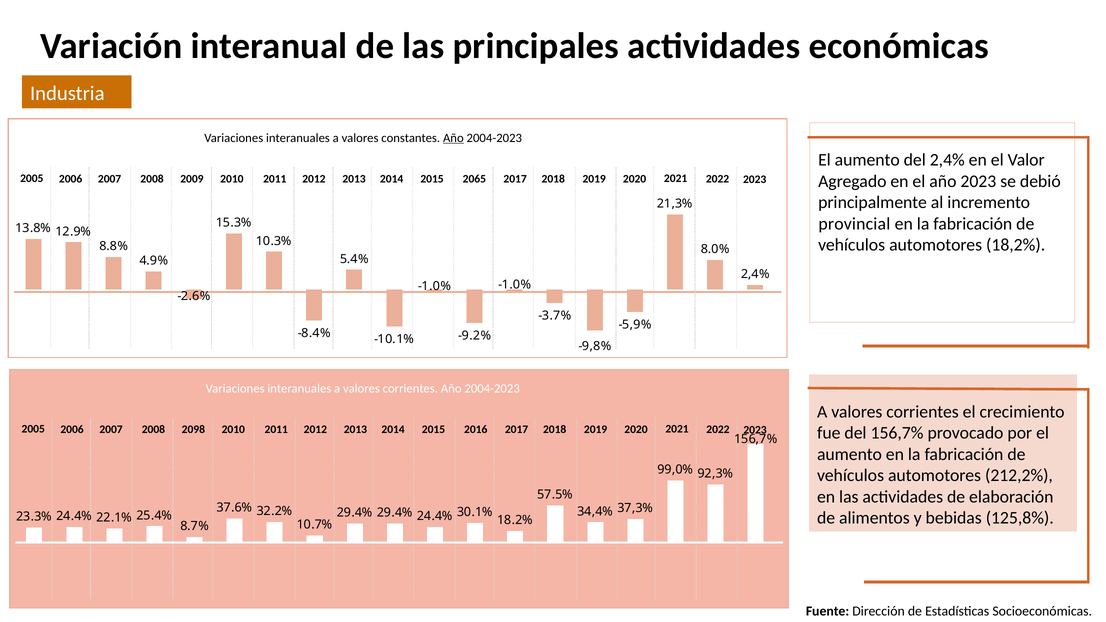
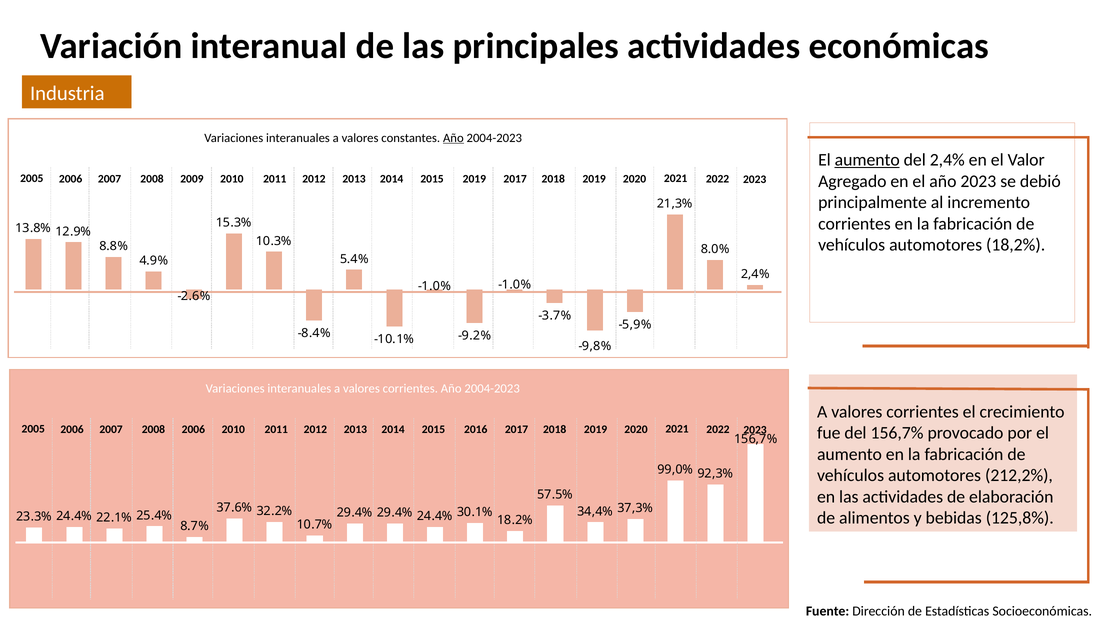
aumento underline: none -> present (867, 160)
2015 2065: 2065 -> 2019 (474, 179)
provincial: provincial -> corrientes (854, 224)
2008 2098: 2098 -> 2006 (193, 430)
